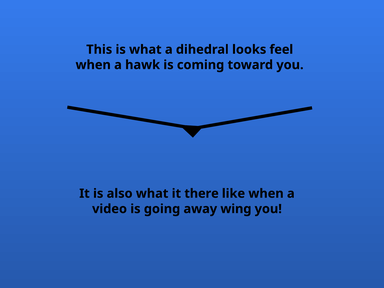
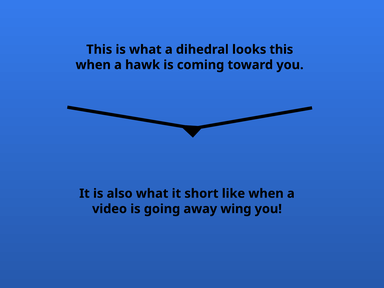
looks feel: feel -> this (281, 50)
there: there -> short (201, 194)
